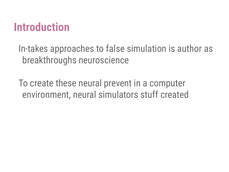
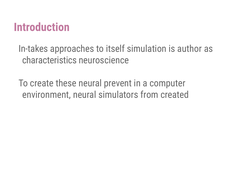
false: false -> itself (115, 49)
breakthroughs: breakthroughs -> characteristics (49, 60)
stuff: stuff -> from (149, 95)
